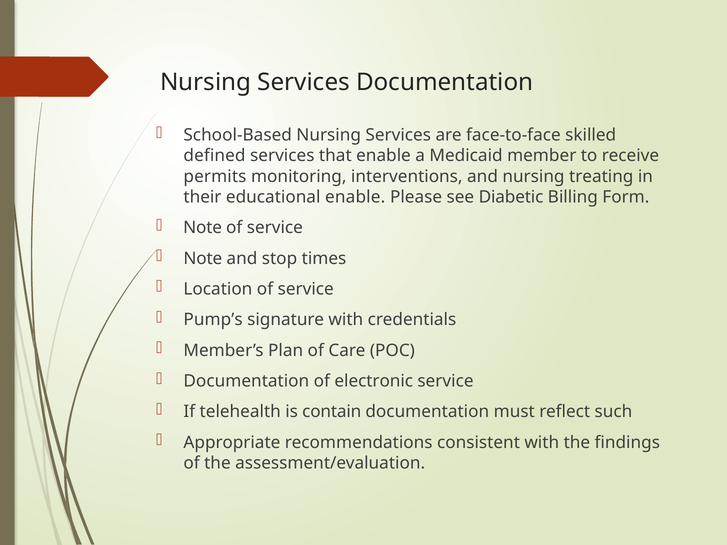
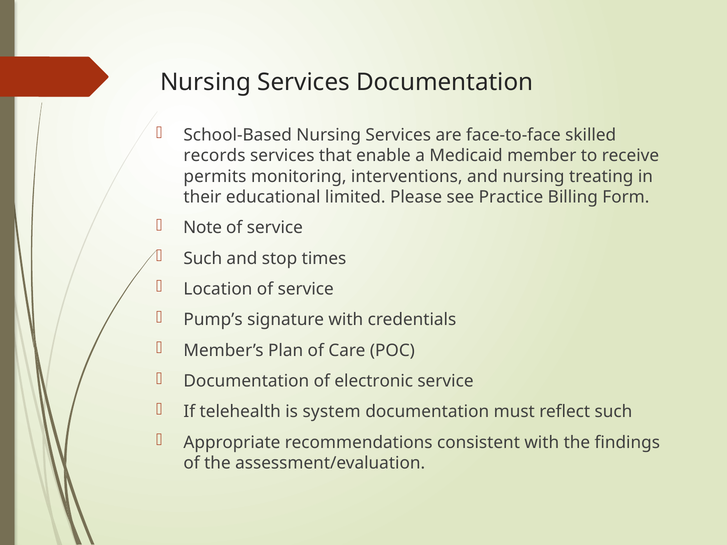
defined: defined -> records (215, 156)
educational enable: enable -> limited (355, 197)
Diabetic: Diabetic -> Practice (511, 197)
Note: Note -> Such (203, 258)
contain: contain -> system (332, 412)
